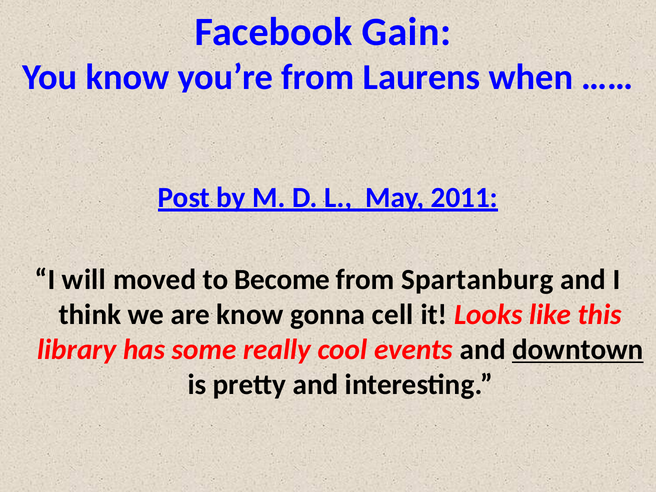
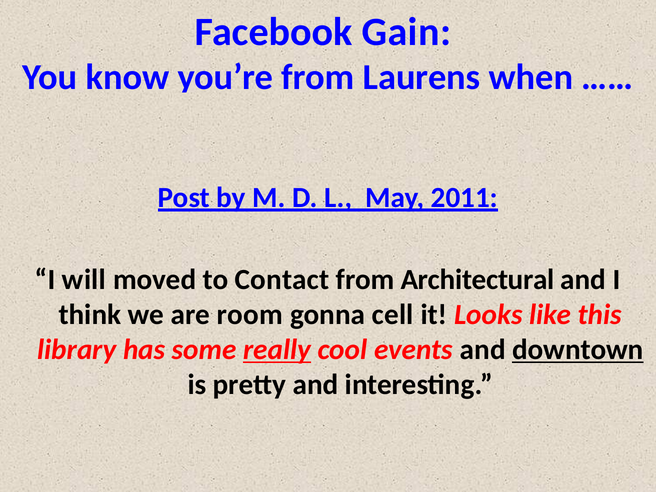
Become: Become -> Contact (282, 280)
Spartanburg: Spartanburg -> Architectural (478, 280)
are know: know -> room (250, 315)
really underline: none -> present (277, 350)
